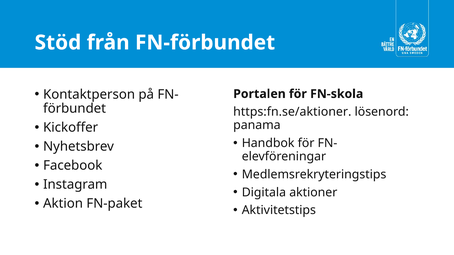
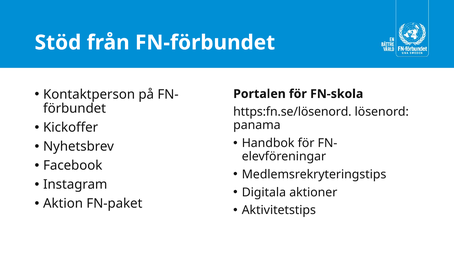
https:fn.se/aktioner: https:fn.se/aktioner -> https:fn.se/lösenord (292, 112)
